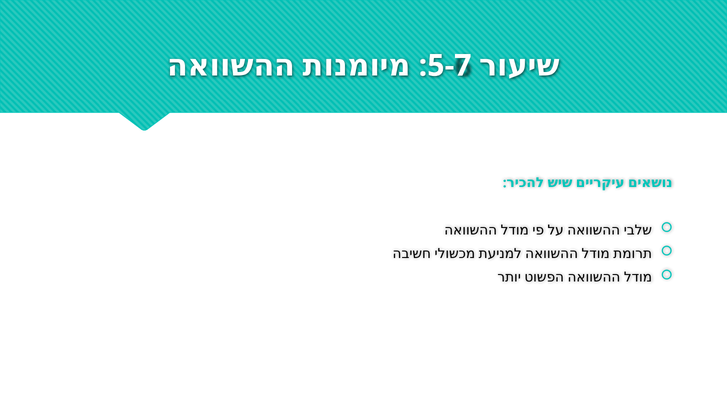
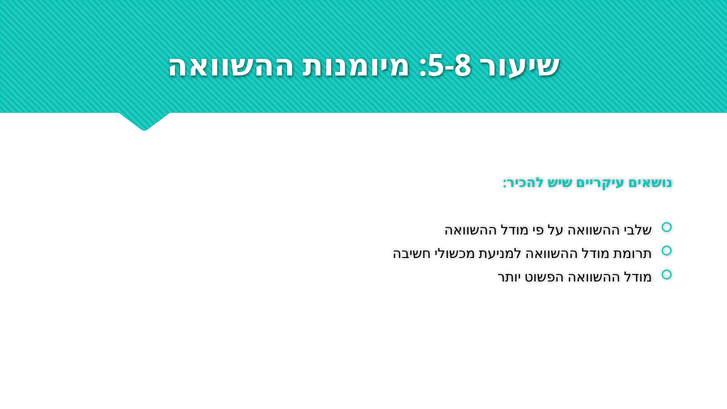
5-7: 5-7 -> 5-8 (449, 66)
